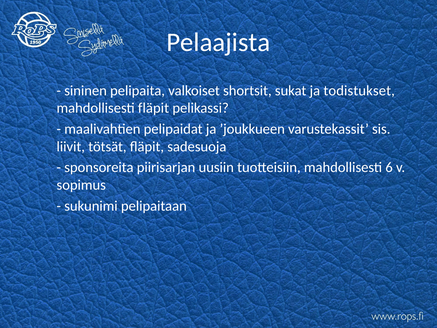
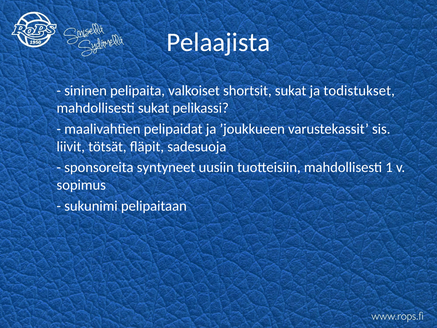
mahdollisesti fläpit: fläpit -> sukat (154, 108)
piirisarjan: piirisarjan -> syntyneet (166, 167)
6: 6 -> 1 (389, 167)
